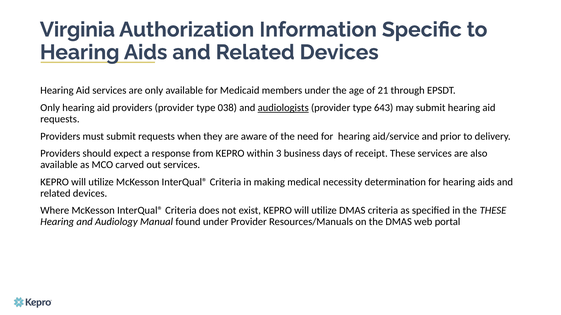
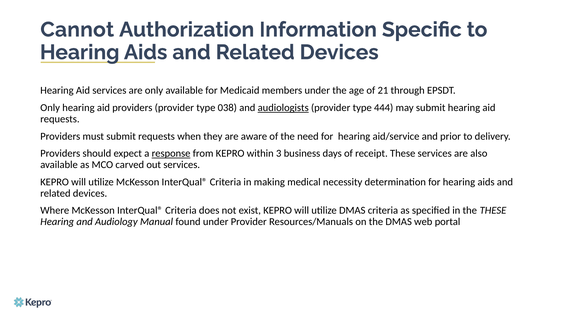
Virginia: Virginia -> Cannot (77, 30)
643: 643 -> 444 (384, 108)
response underline: none -> present (171, 154)
